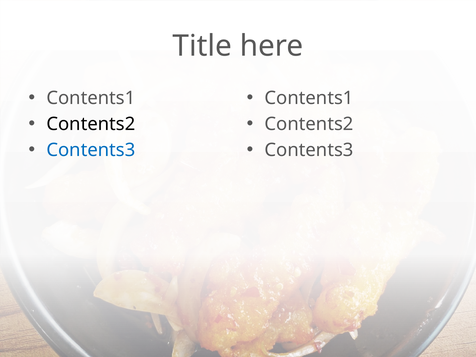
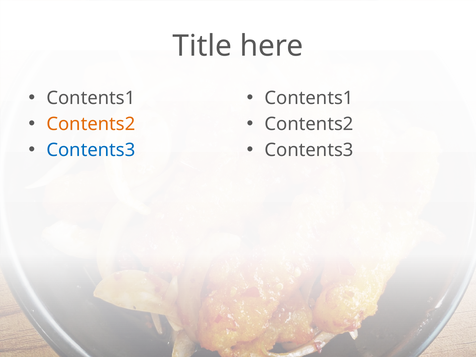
Contents2 colour: black -> orange (91, 124)
